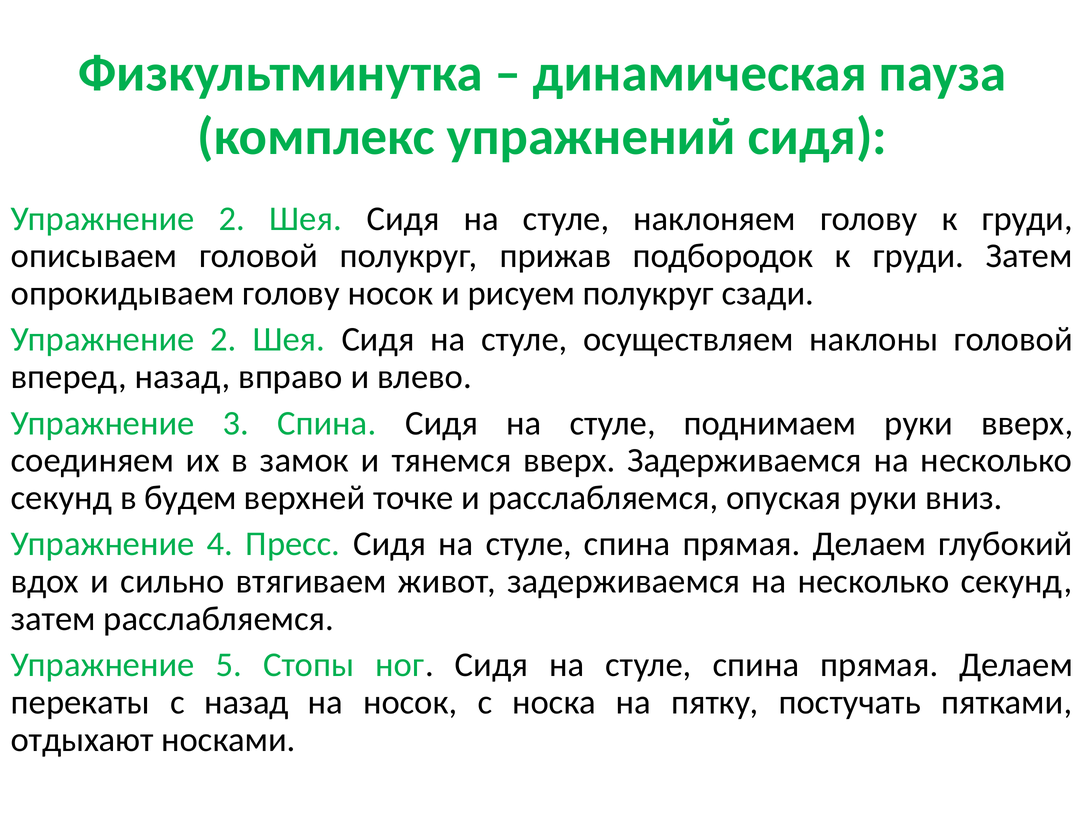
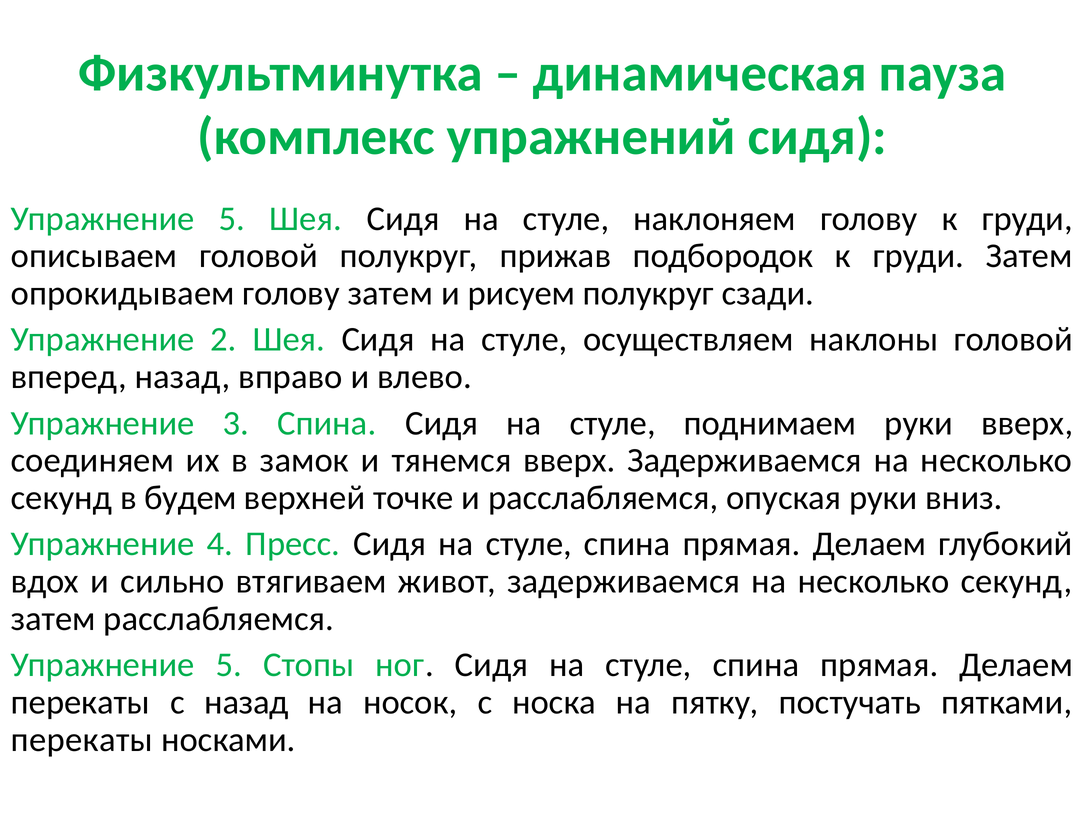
2: 2 -> 5 (232, 219)
голову носок: носок -> затем (390, 293)
отдыхают: отдыхают -> перекаты (82, 740)
